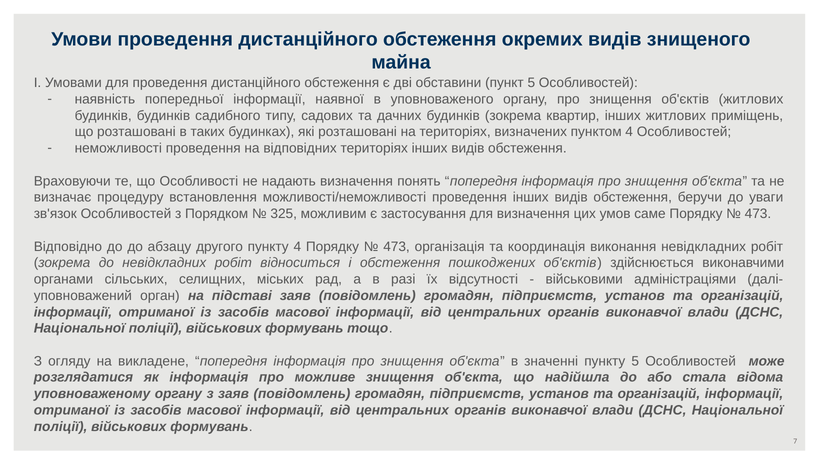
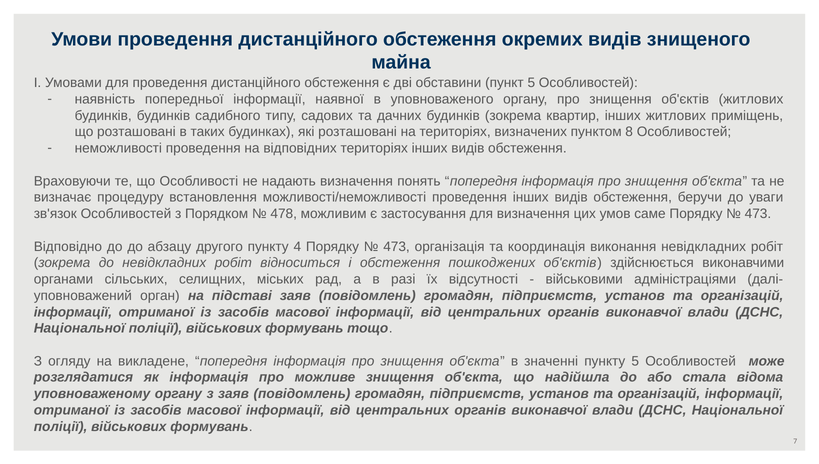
пунктом 4: 4 -> 8 (629, 132)
325: 325 -> 478 (284, 214)
